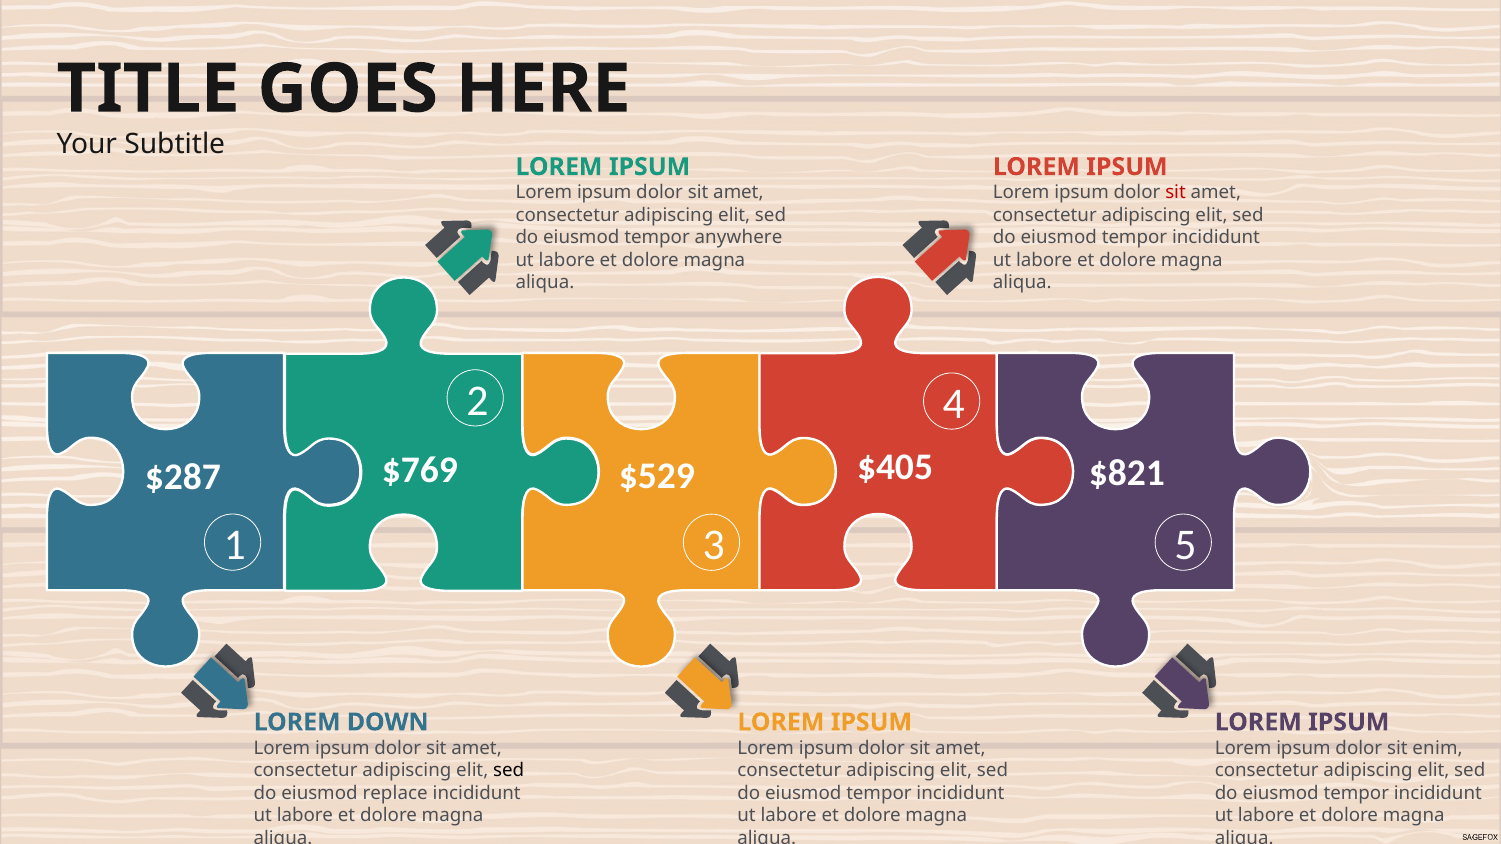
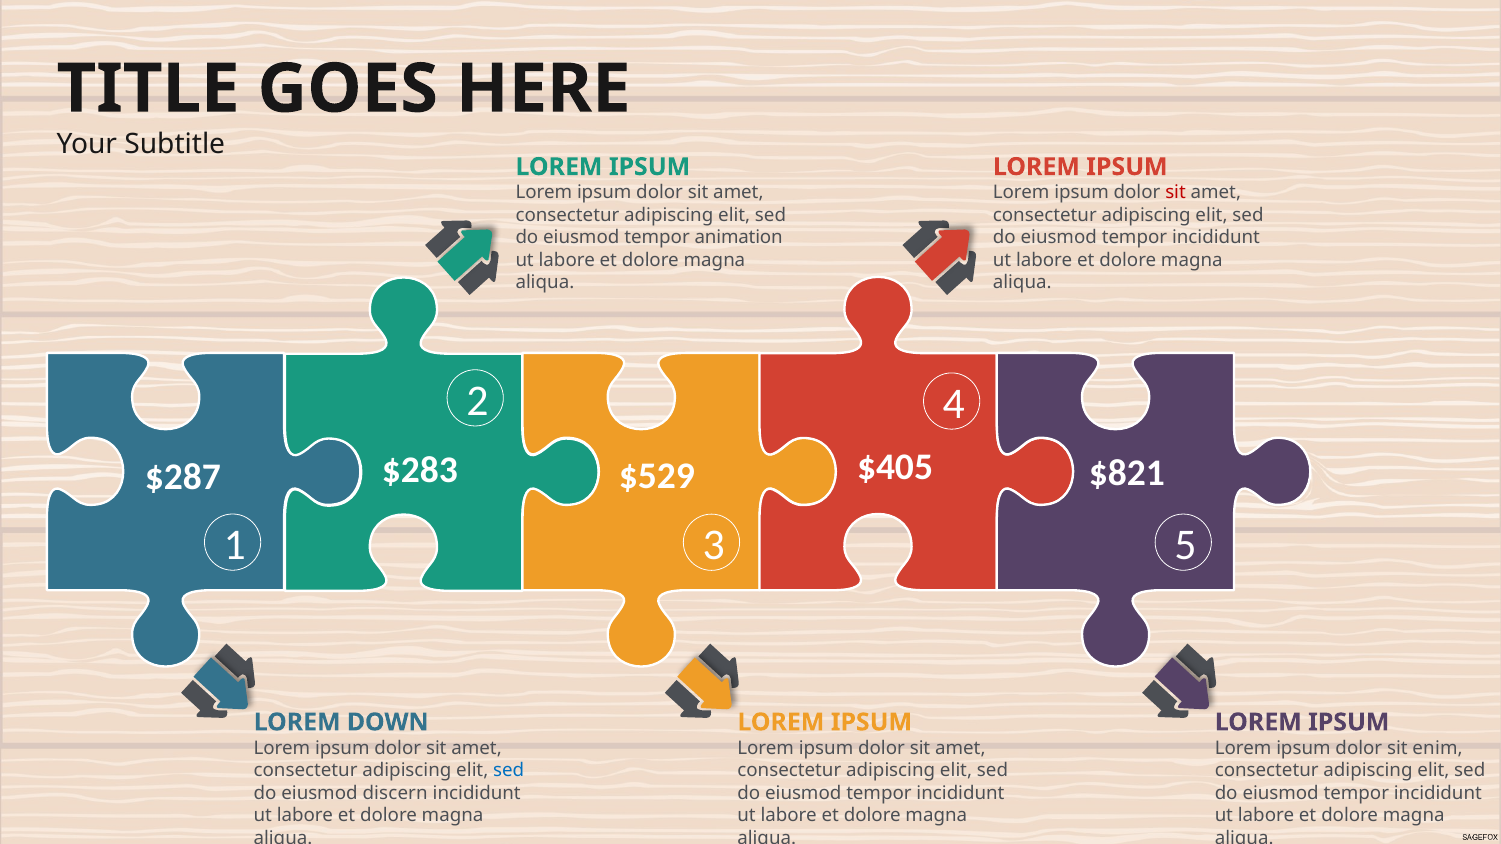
anywhere: anywhere -> animation (739, 238)
$769: $769 -> $283 (420, 471)
sed colour: black -> blue (509, 771)
replace: replace -> discern (395, 793)
